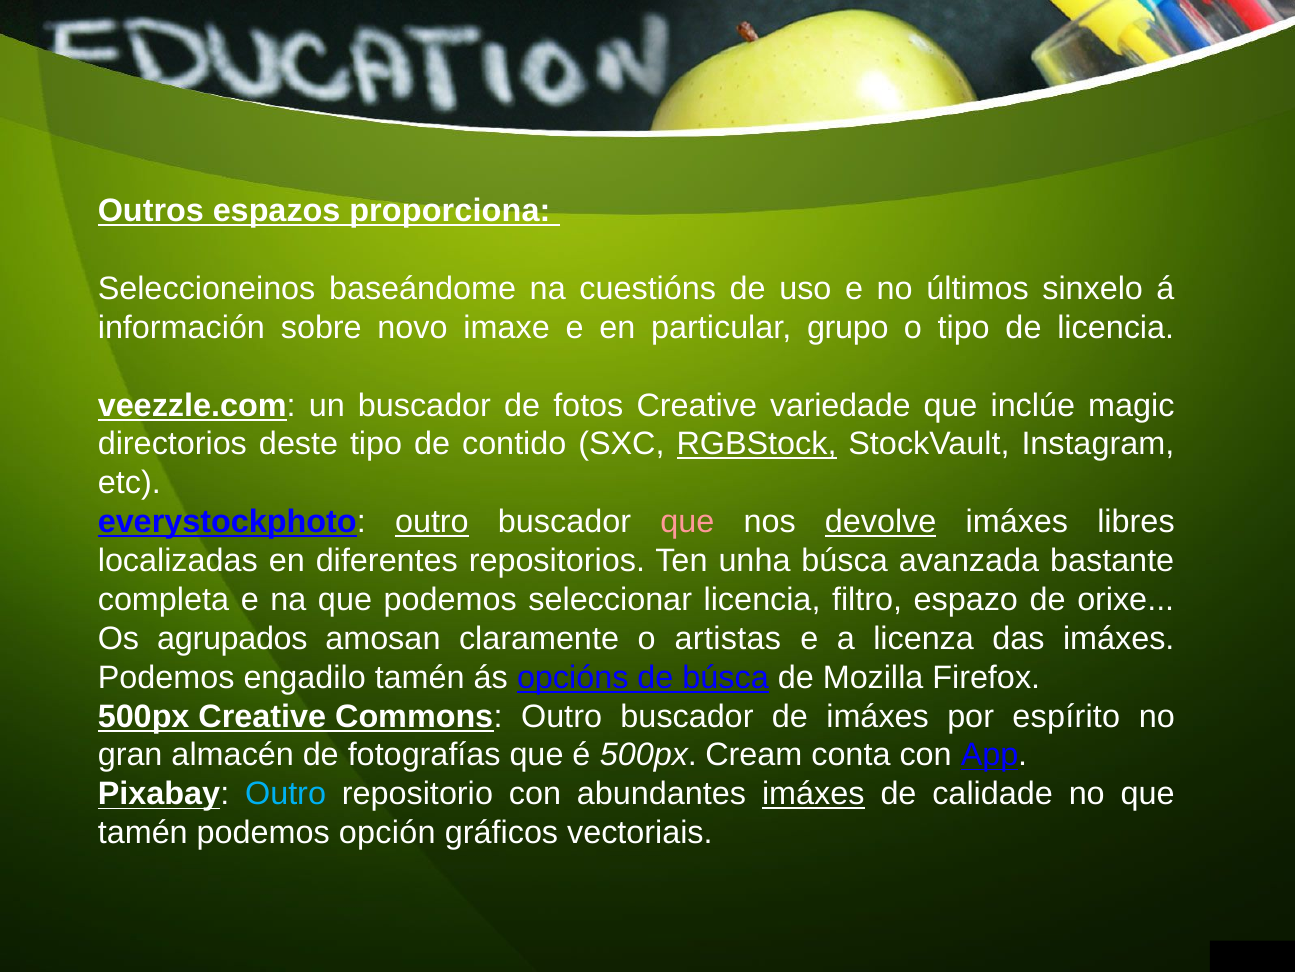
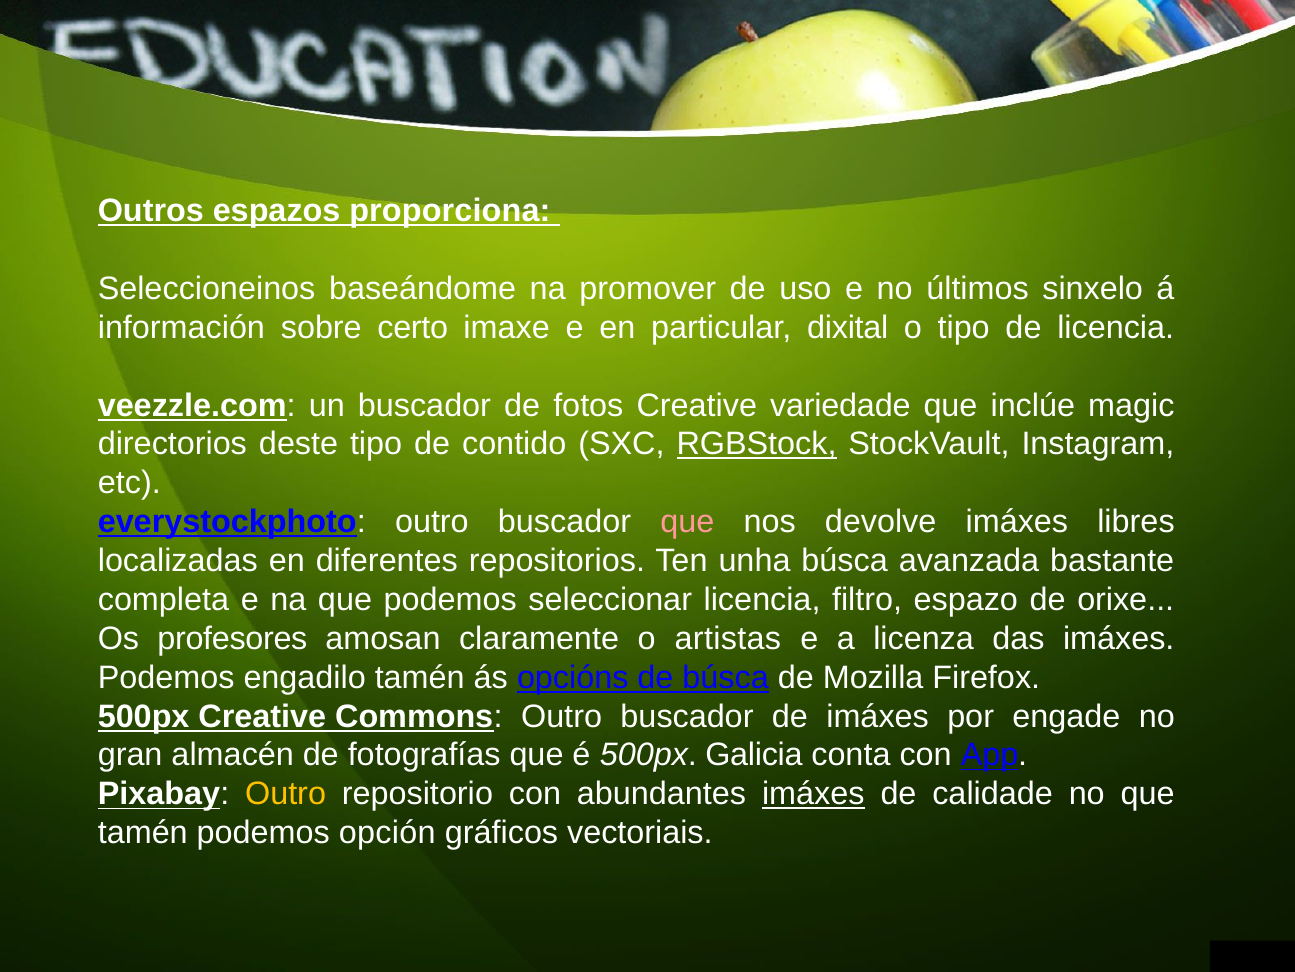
cuestións: cuestións -> promover (648, 288)
novo: novo -> certo (413, 327)
grupo: grupo -> dixital (848, 327)
outro underline: present -> none (432, 522)
devolve underline: present -> none (881, 522)
agrupados: agrupados -> profesores (232, 638)
espírito: espírito -> engade (1066, 716)
Cream: Cream -> Galicia (754, 755)
Outro colour: light blue -> yellow (286, 794)
